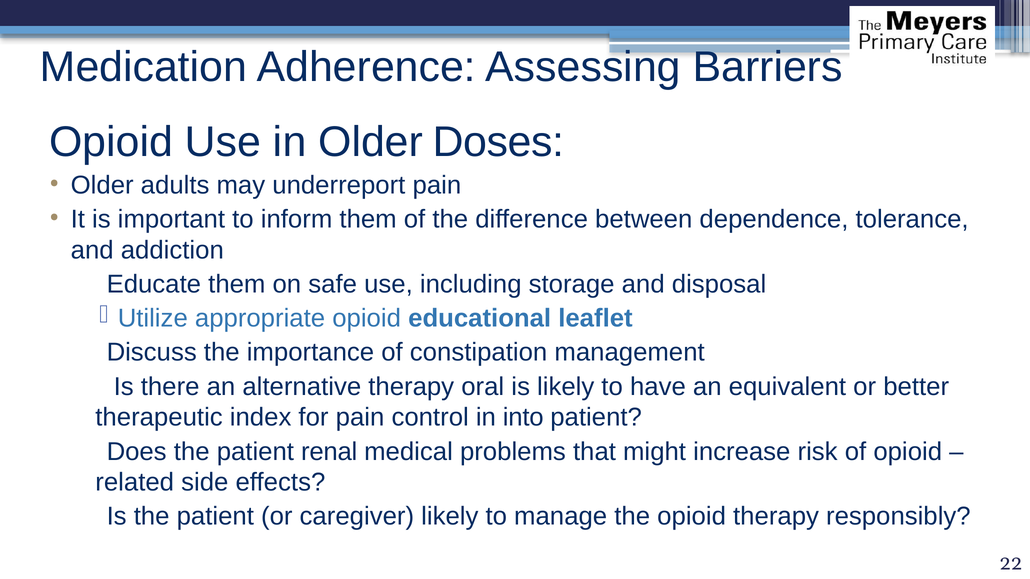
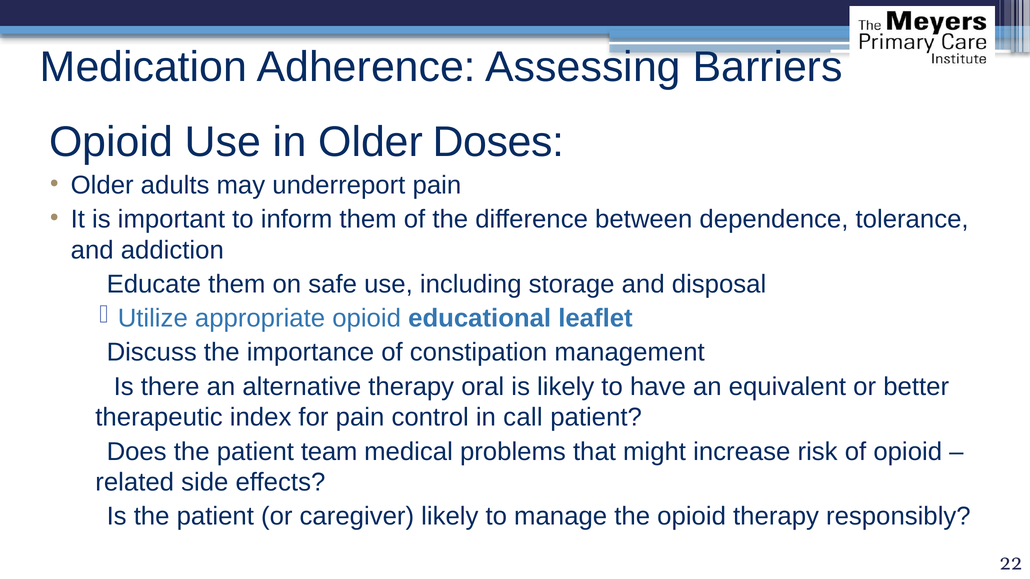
into: into -> call (523, 418)
renal: renal -> team (329, 452)
